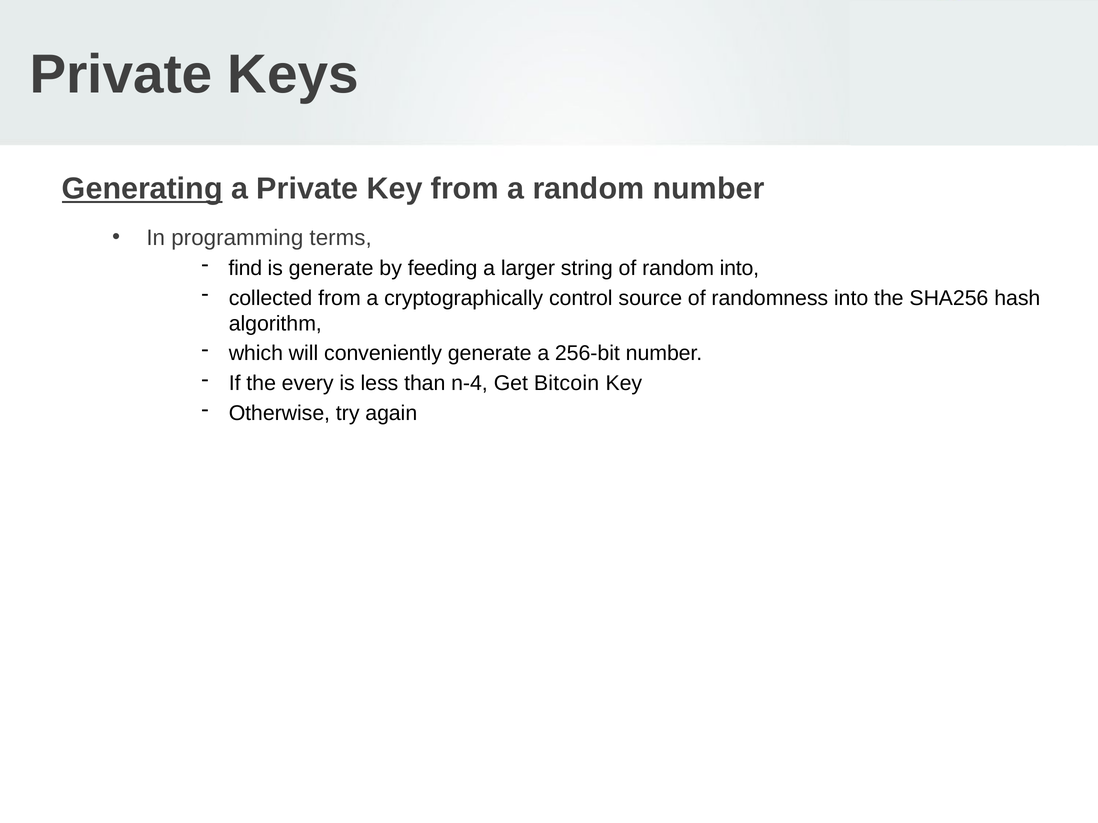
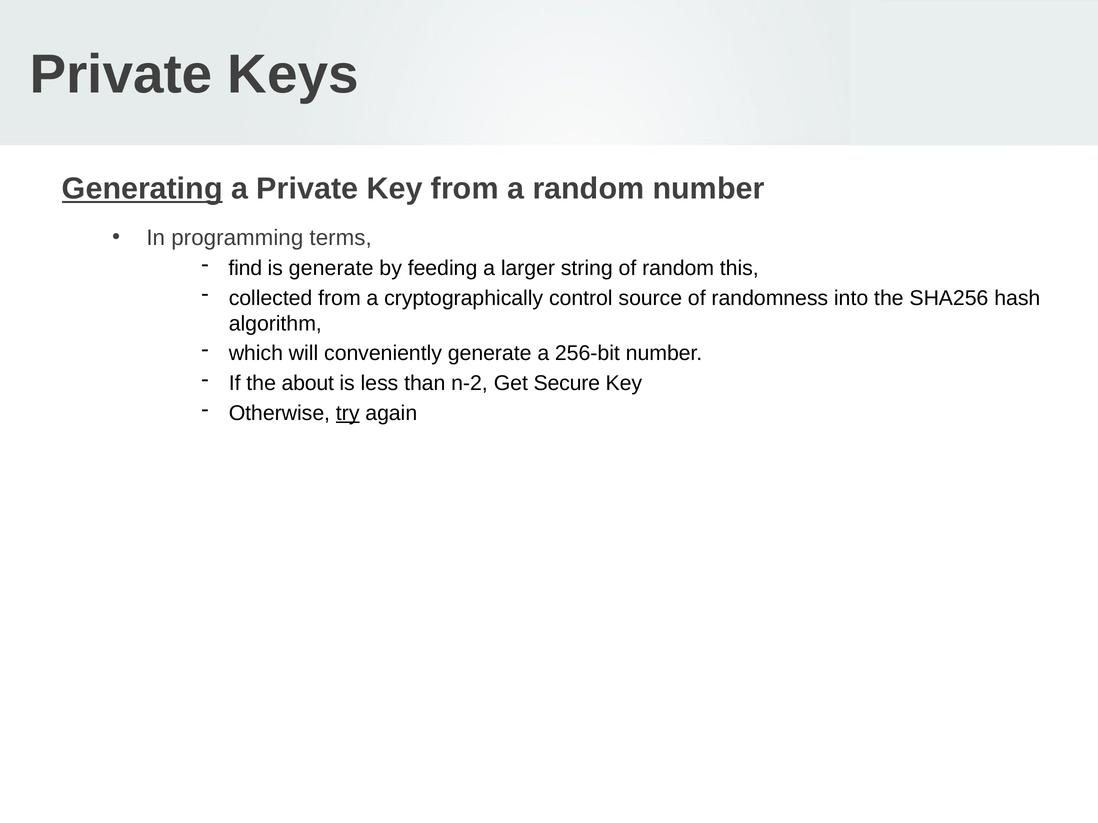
random into: into -> this (739, 268)
every: every -> about (308, 384)
n-4: n-4 -> n-2 (469, 384)
Bitcoin: Bitcoin -> Secure (567, 384)
try underline: none -> present (348, 413)
